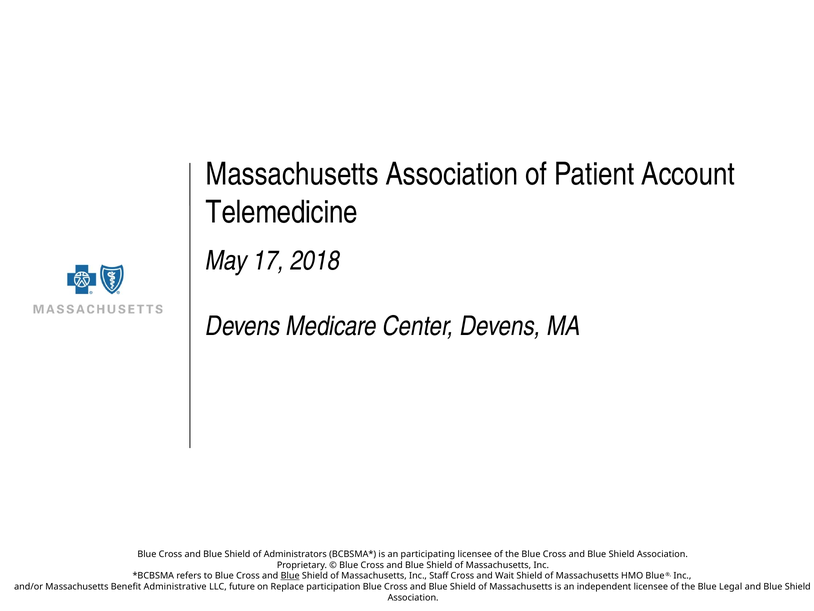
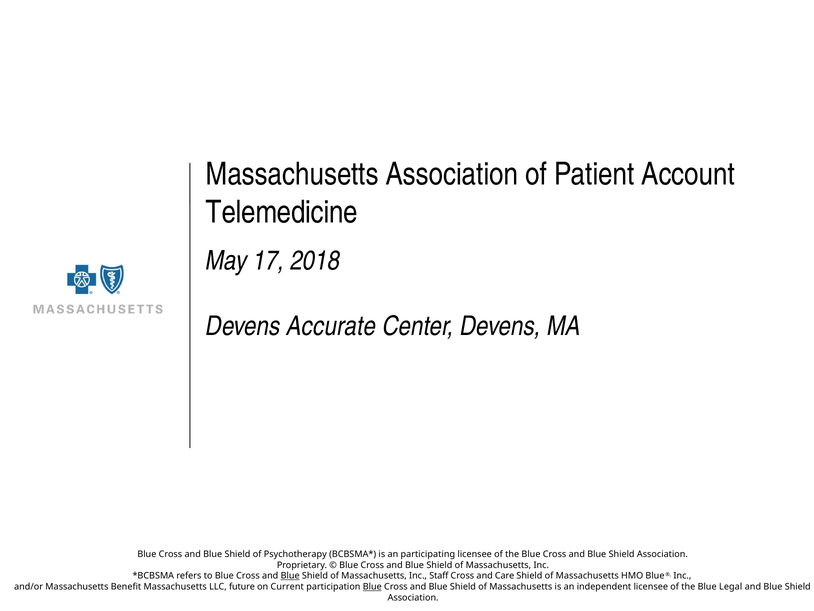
Medicare: Medicare -> Accurate (331, 326)
Administrators: Administrators -> Psychotherapy (295, 554)
Wait: Wait -> Care (505, 576)
Benefit Administrative: Administrative -> Massachusetts (175, 586)
Replace: Replace -> Current (287, 586)
Blue underline: none -> present (372, 586)
